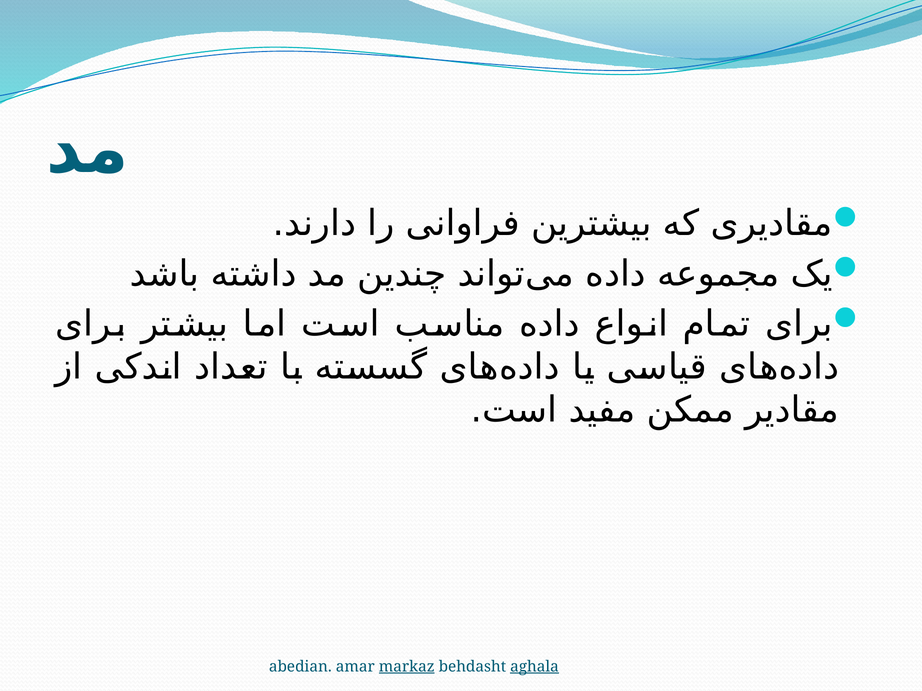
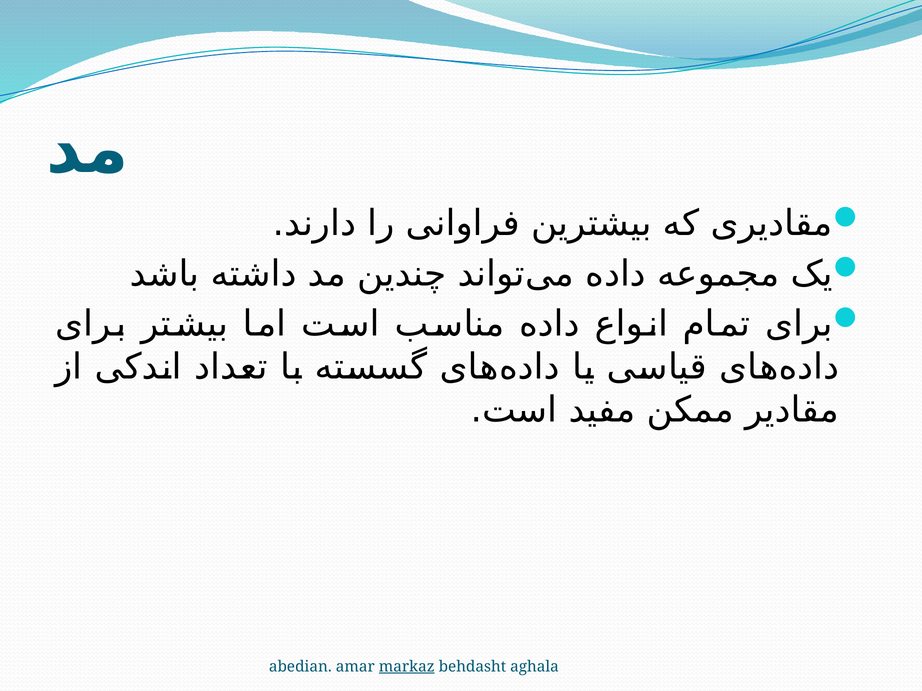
aghala underline: present -> none (535, 667)
